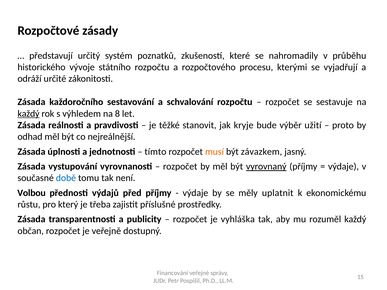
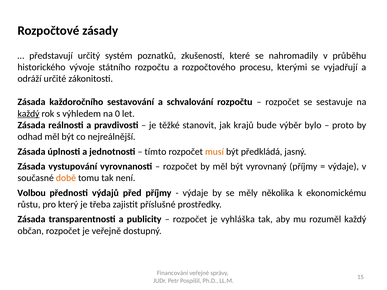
8: 8 -> 0 (117, 114)
kryje: kryje -> krajů (244, 125)
užití: užití -> bylo (313, 125)
závazkem: závazkem -> předkládá (262, 152)
vyrovnaný underline: present -> none (266, 167)
době colour: blue -> orange (66, 178)
uplatnit: uplatnit -> několika (278, 193)
